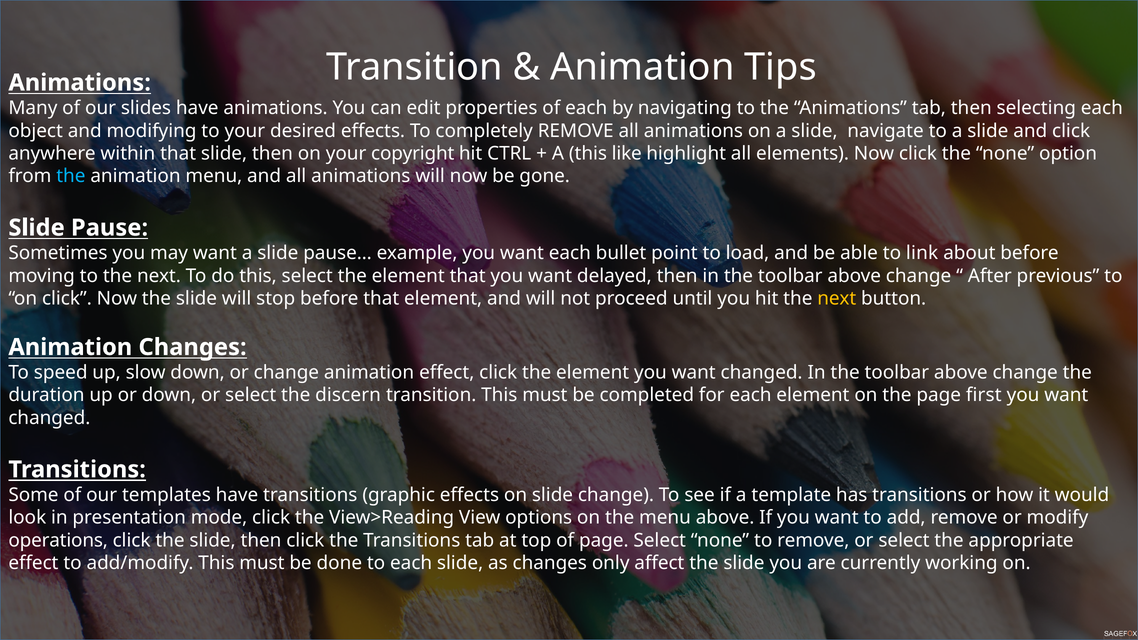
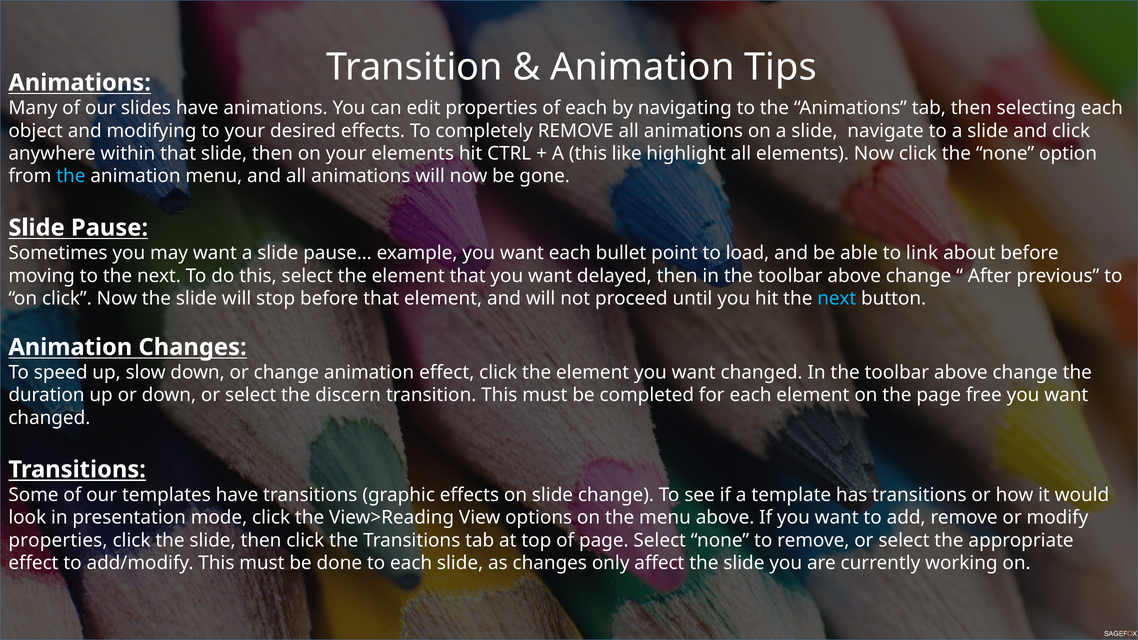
your copyright: copyright -> elements (413, 154)
next colour: yellow -> light blue (837, 299)
first: first -> free (984, 395)
operations: operations -> properties (58, 540)
